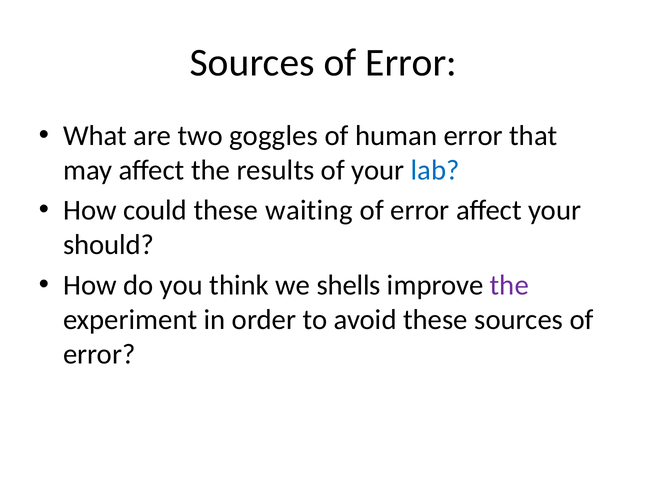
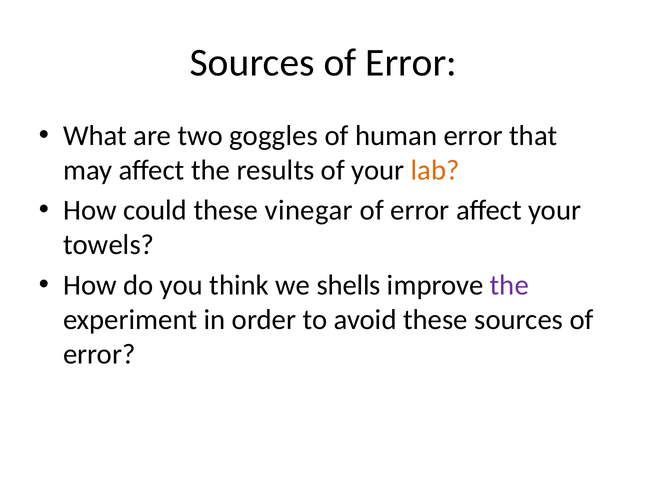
lab colour: blue -> orange (435, 170)
waiting: waiting -> vinegar (309, 211)
should: should -> towels (109, 245)
